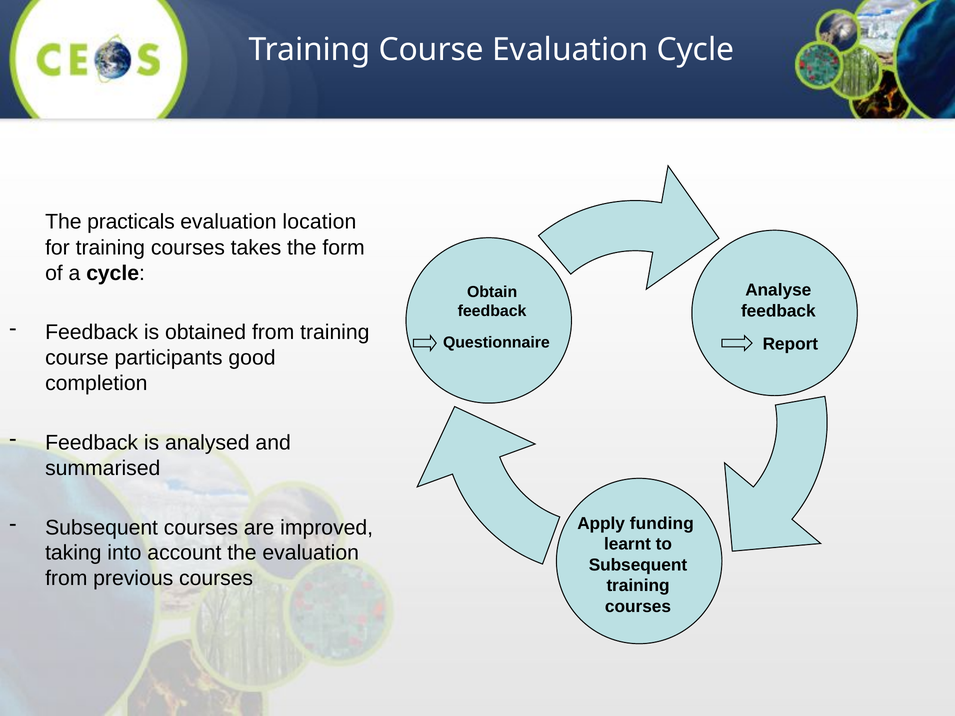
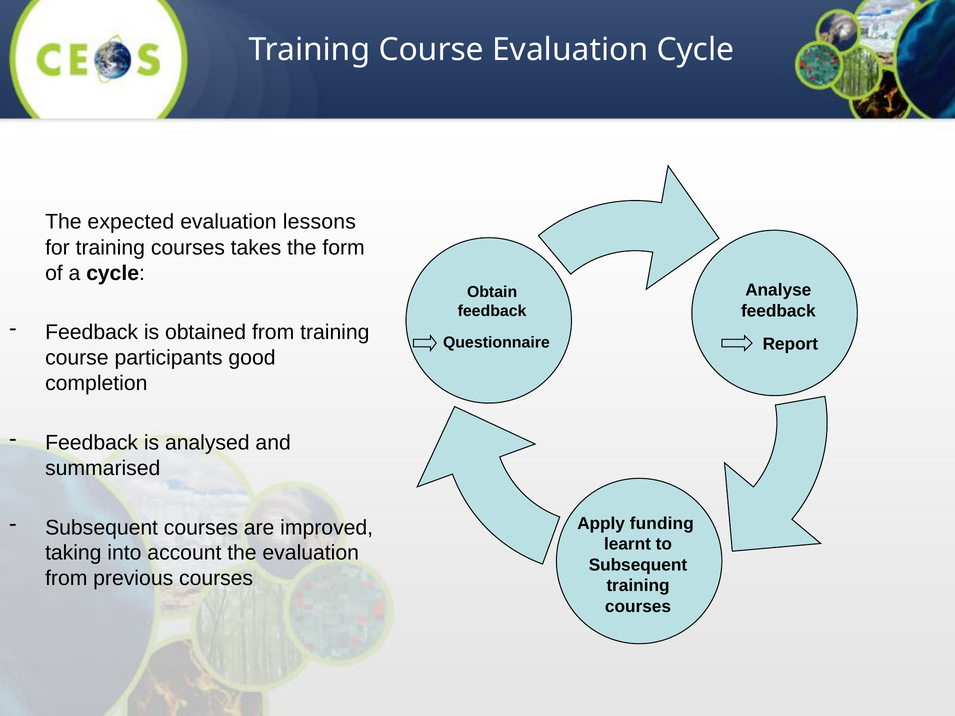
practicals: practicals -> expected (131, 222)
location: location -> lessons (319, 222)
